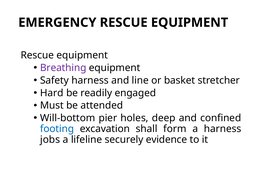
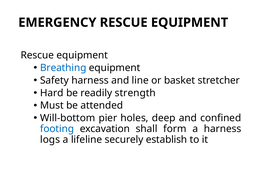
Breathing colour: purple -> blue (63, 68)
engaged: engaged -> strength (135, 93)
jobs: jobs -> logs (50, 139)
evidence: evidence -> establish (167, 139)
